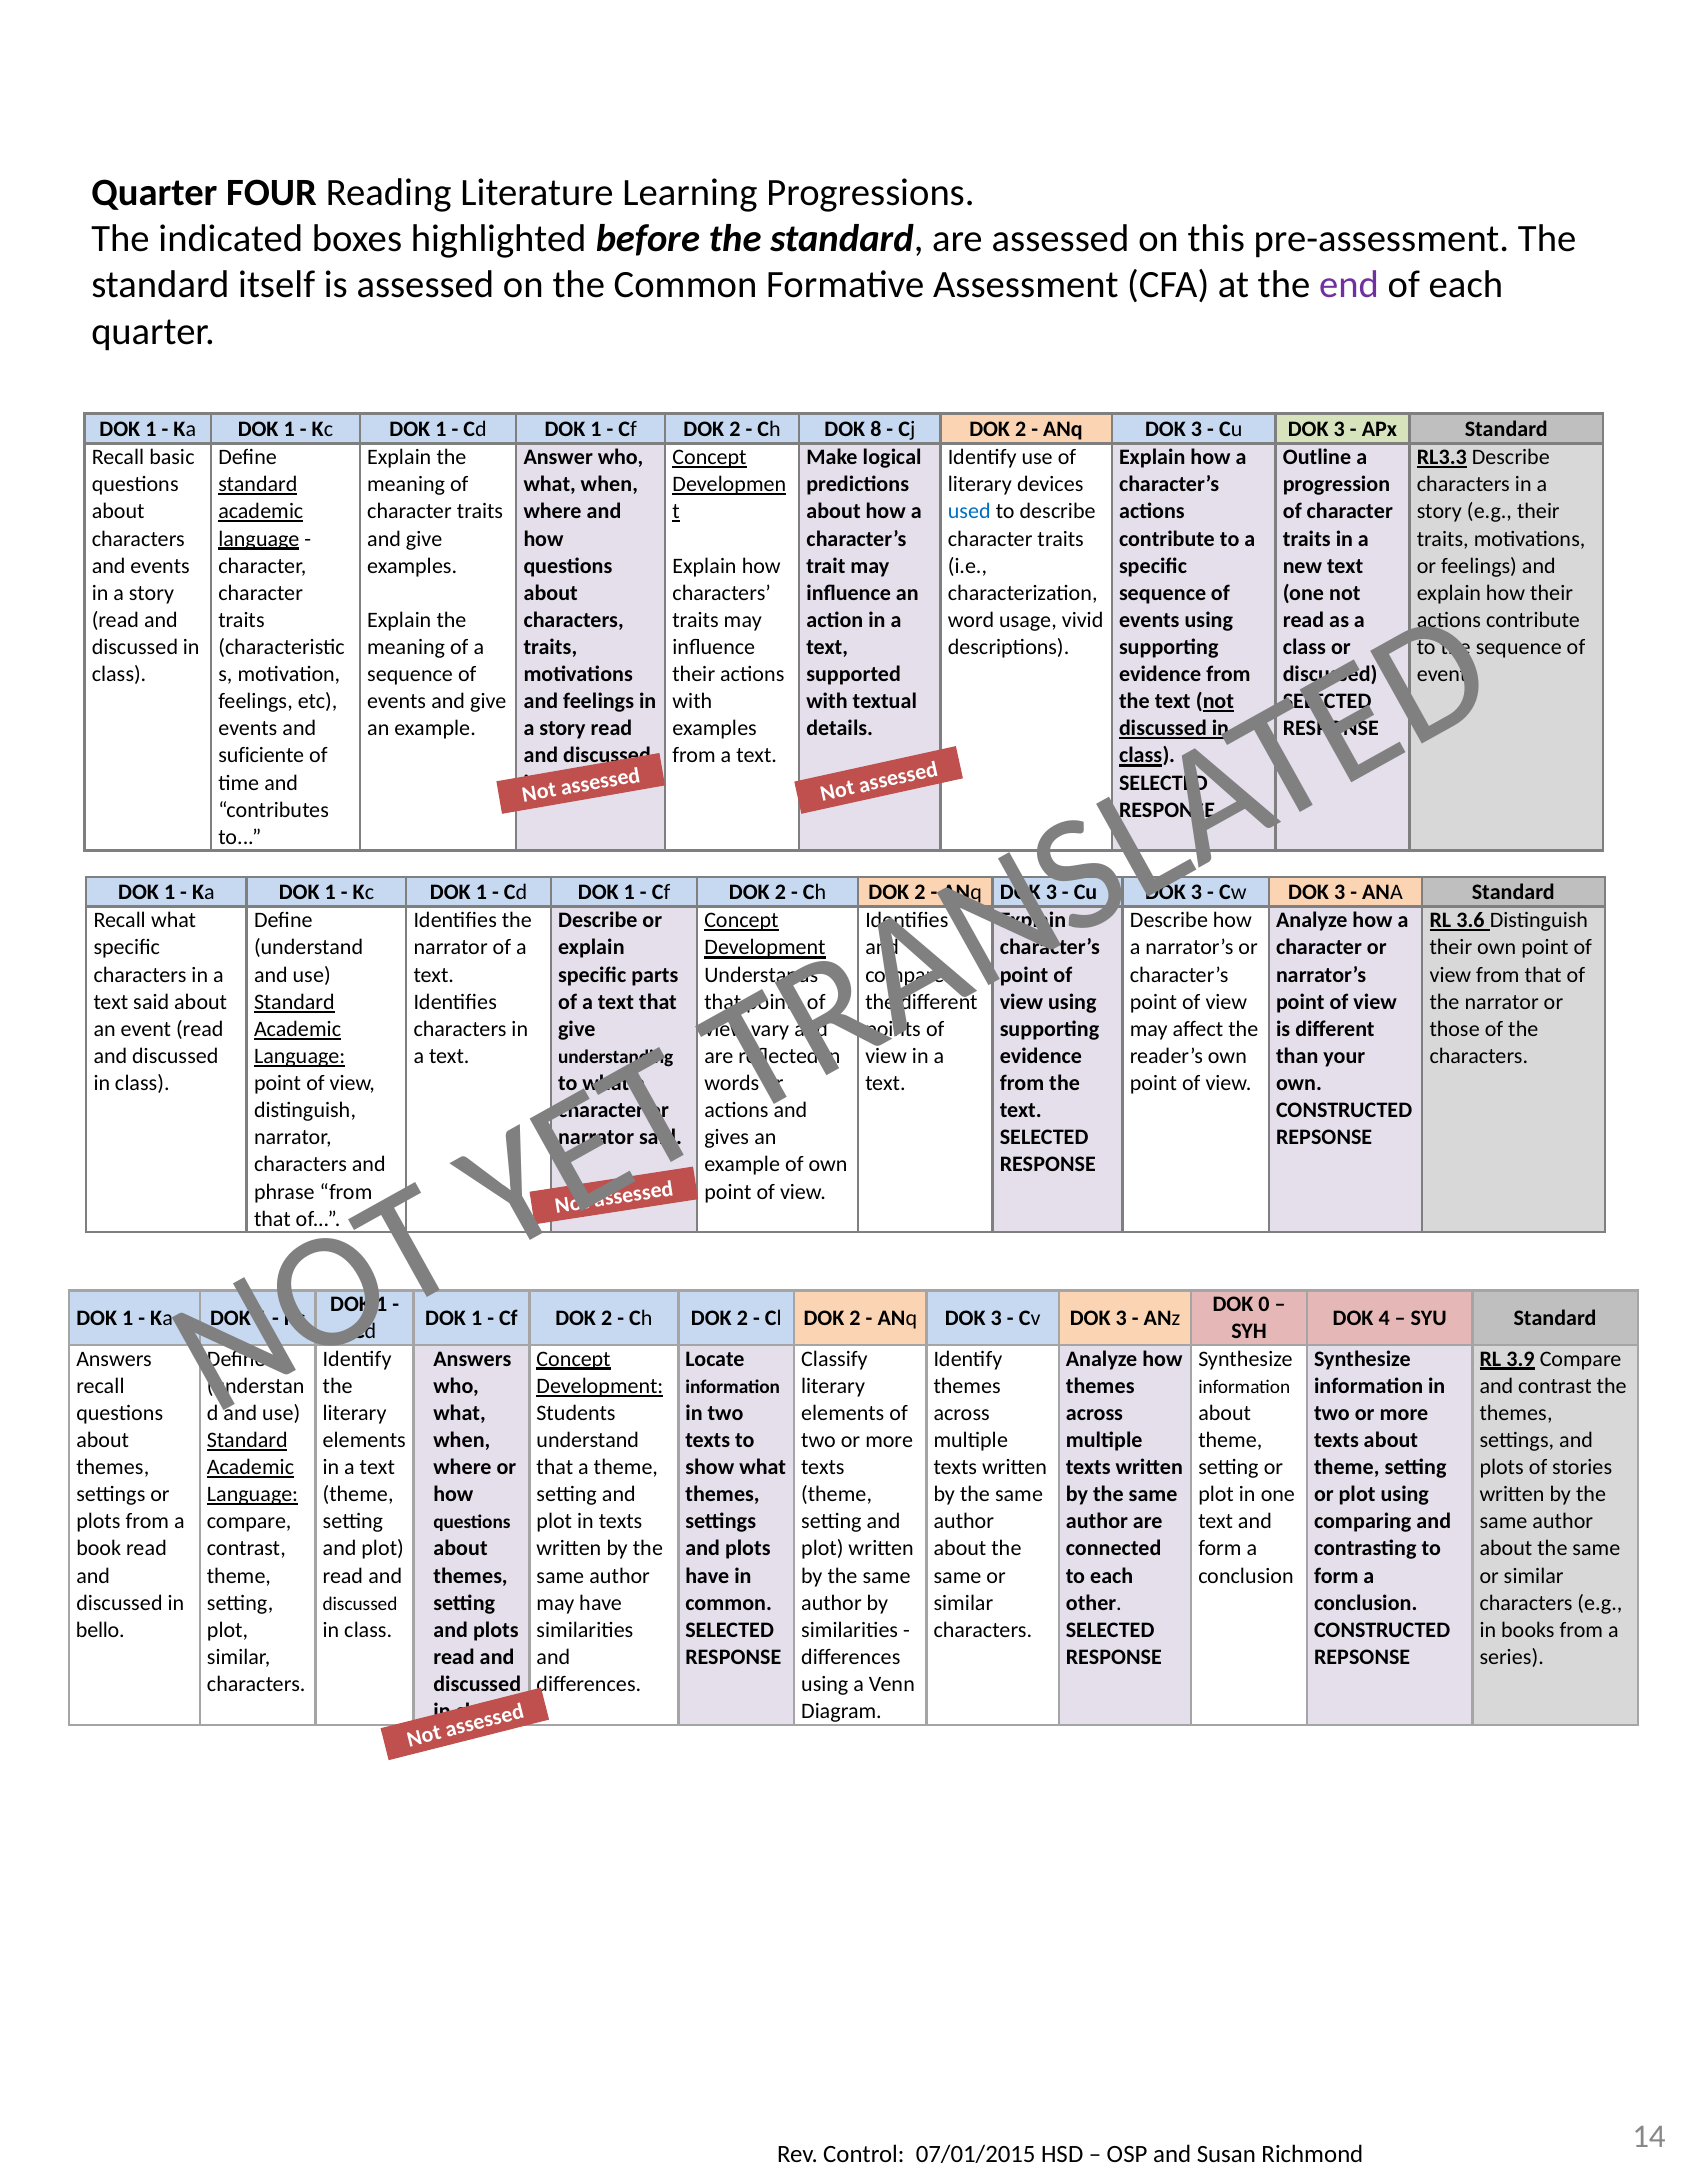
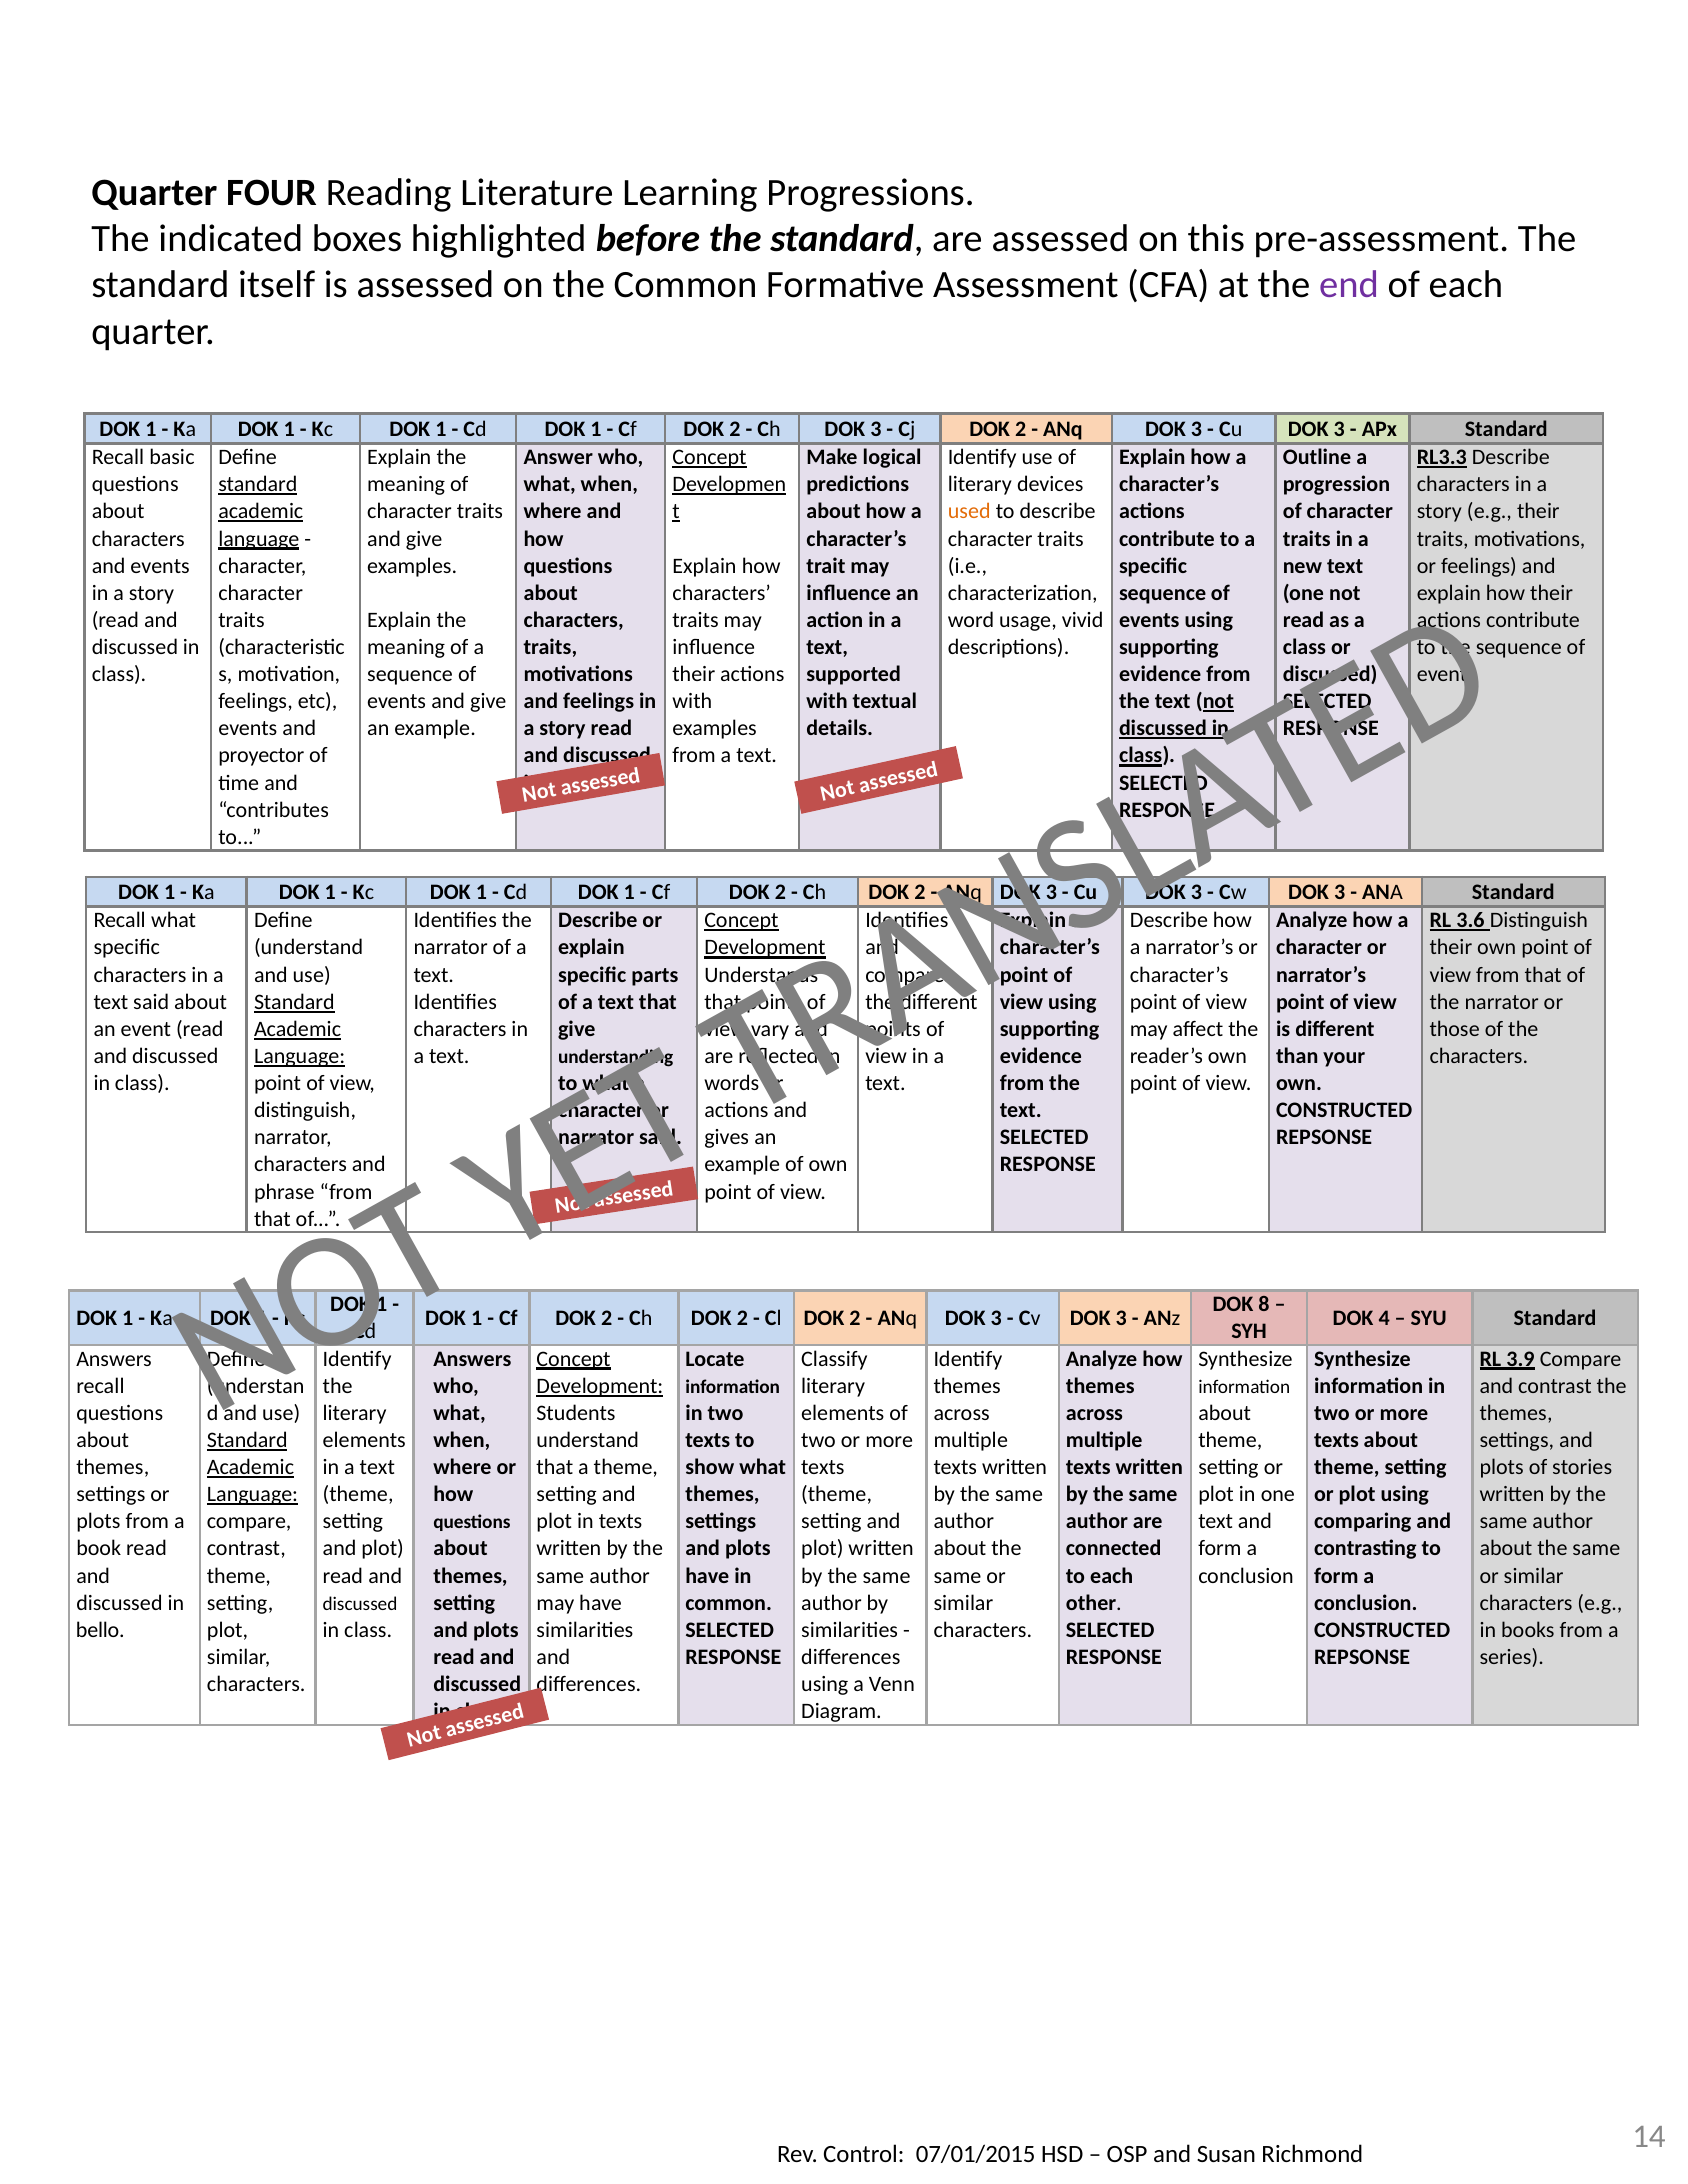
Ch DOK 8: 8 -> 3 (876, 429)
used colour: blue -> orange (969, 512)
suficiente: suficiente -> proyector (261, 756)
0: 0 -> 8 (1264, 1305)
